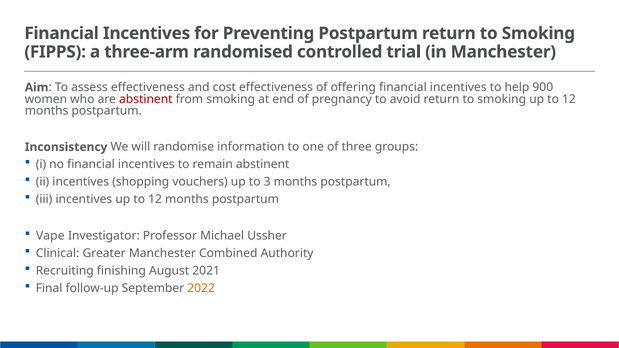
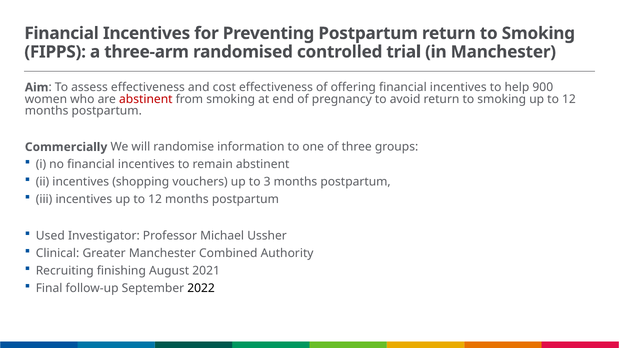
Inconsistency: Inconsistency -> Commercially (66, 147)
Vape: Vape -> Used (50, 236)
2022 colour: orange -> black (201, 288)
